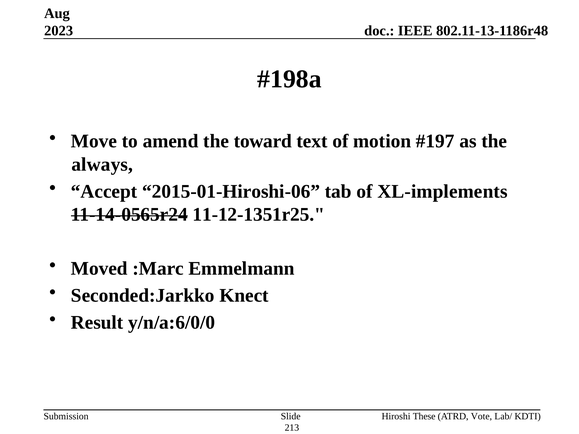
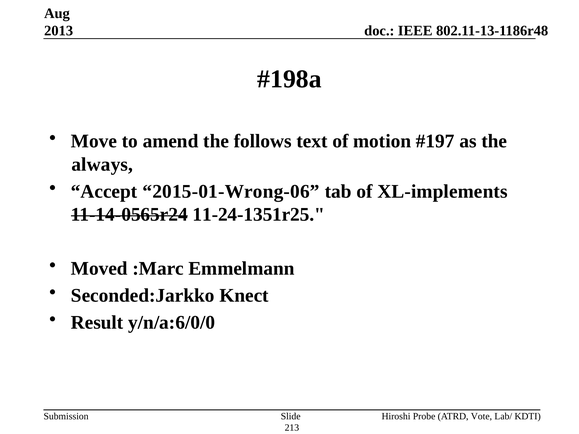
2023: 2023 -> 2013 (59, 31)
toward: toward -> follows (263, 141)
2015-01-Hiroshi-06: 2015-01-Hiroshi-06 -> 2015-01-Wrong-06 (231, 191)
11-12-1351r25: 11-12-1351r25 -> 11-24-1351r25 (259, 215)
These: These -> Probe (424, 416)
